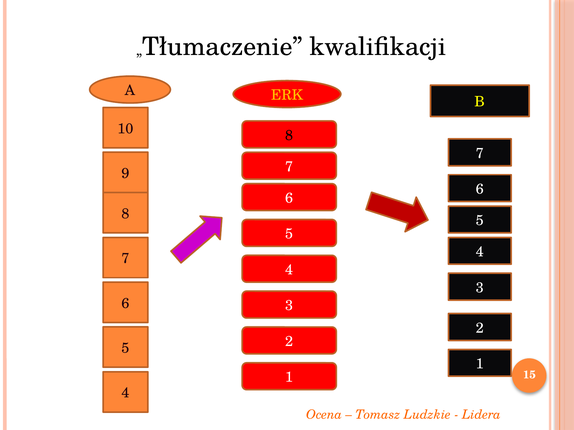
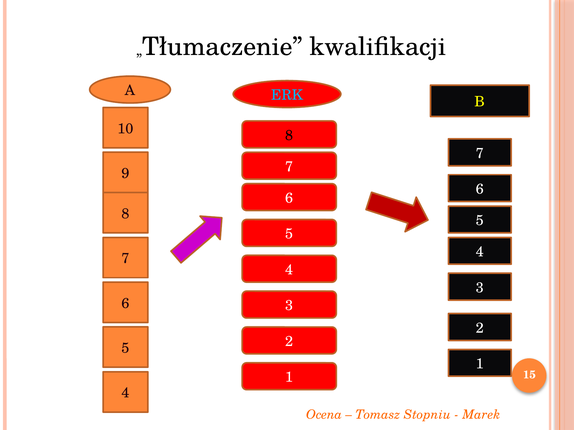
ERK colour: yellow -> light blue (287, 95)
Ludzkie: Ludzkie -> Stopniu (427, 415)
Lidera: Lidera -> Marek (481, 415)
